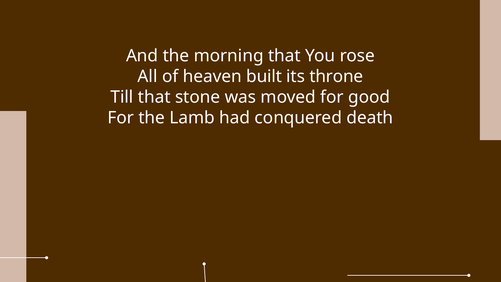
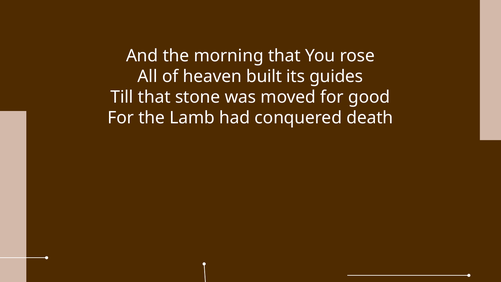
throne: throne -> guides (336, 76)
